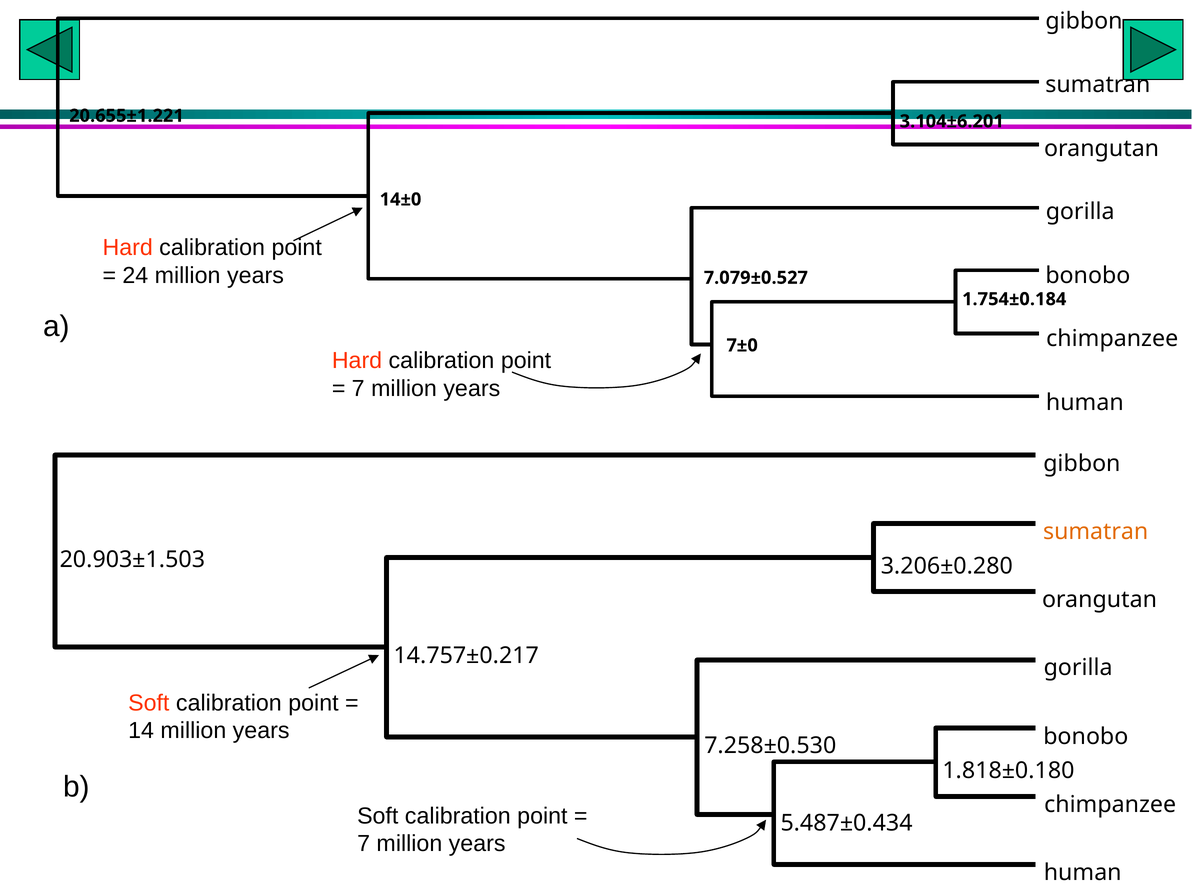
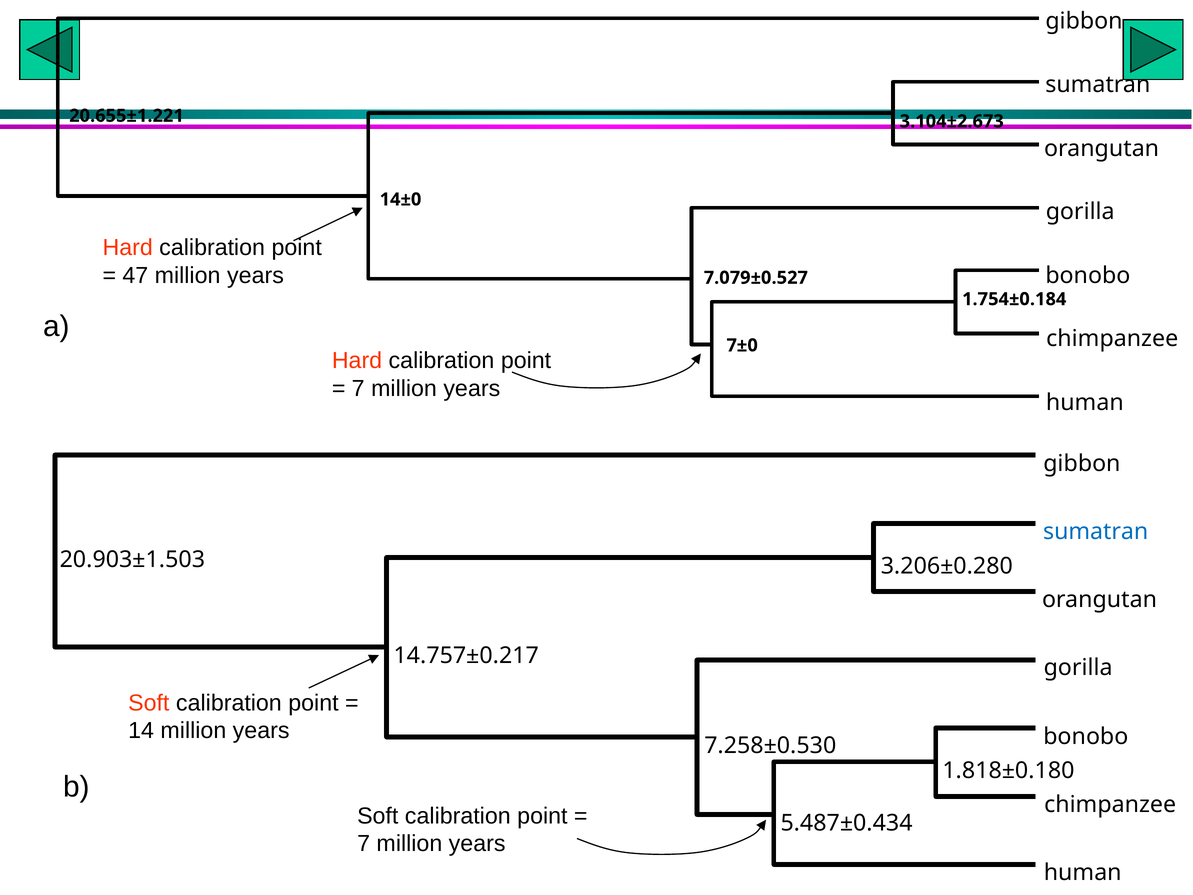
3.104±6.201: 3.104±6.201 -> 3.104±2.673 (952, 121)
24: 24 -> 47 (135, 276)
sumatran colour: orange -> blue (1096, 531)
